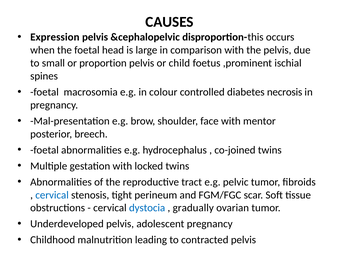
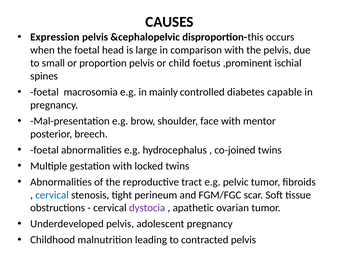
colour: colour -> mainly (163, 92)
necrosis: necrosis -> capable (285, 92)
dystocia colour: blue -> purple (147, 208)
gradually: gradually -> apathetic (193, 208)
